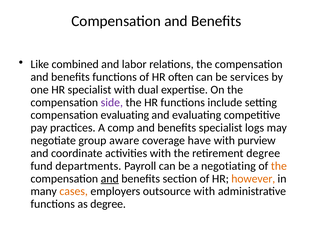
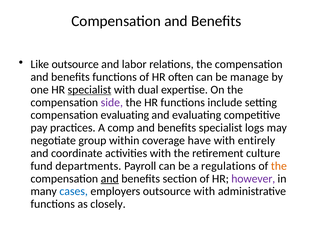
Like combined: combined -> outsource (75, 64)
services: services -> manage (249, 77)
specialist underline: none -> present (89, 90)
aware: aware -> within (124, 140)
purview: purview -> entirely (256, 140)
retirement degree: degree -> culture (263, 153)
negotiating: negotiating -> regulations (228, 166)
however colour: orange -> purple (253, 178)
cases colour: orange -> blue (74, 191)
as degree: degree -> closely (108, 204)
